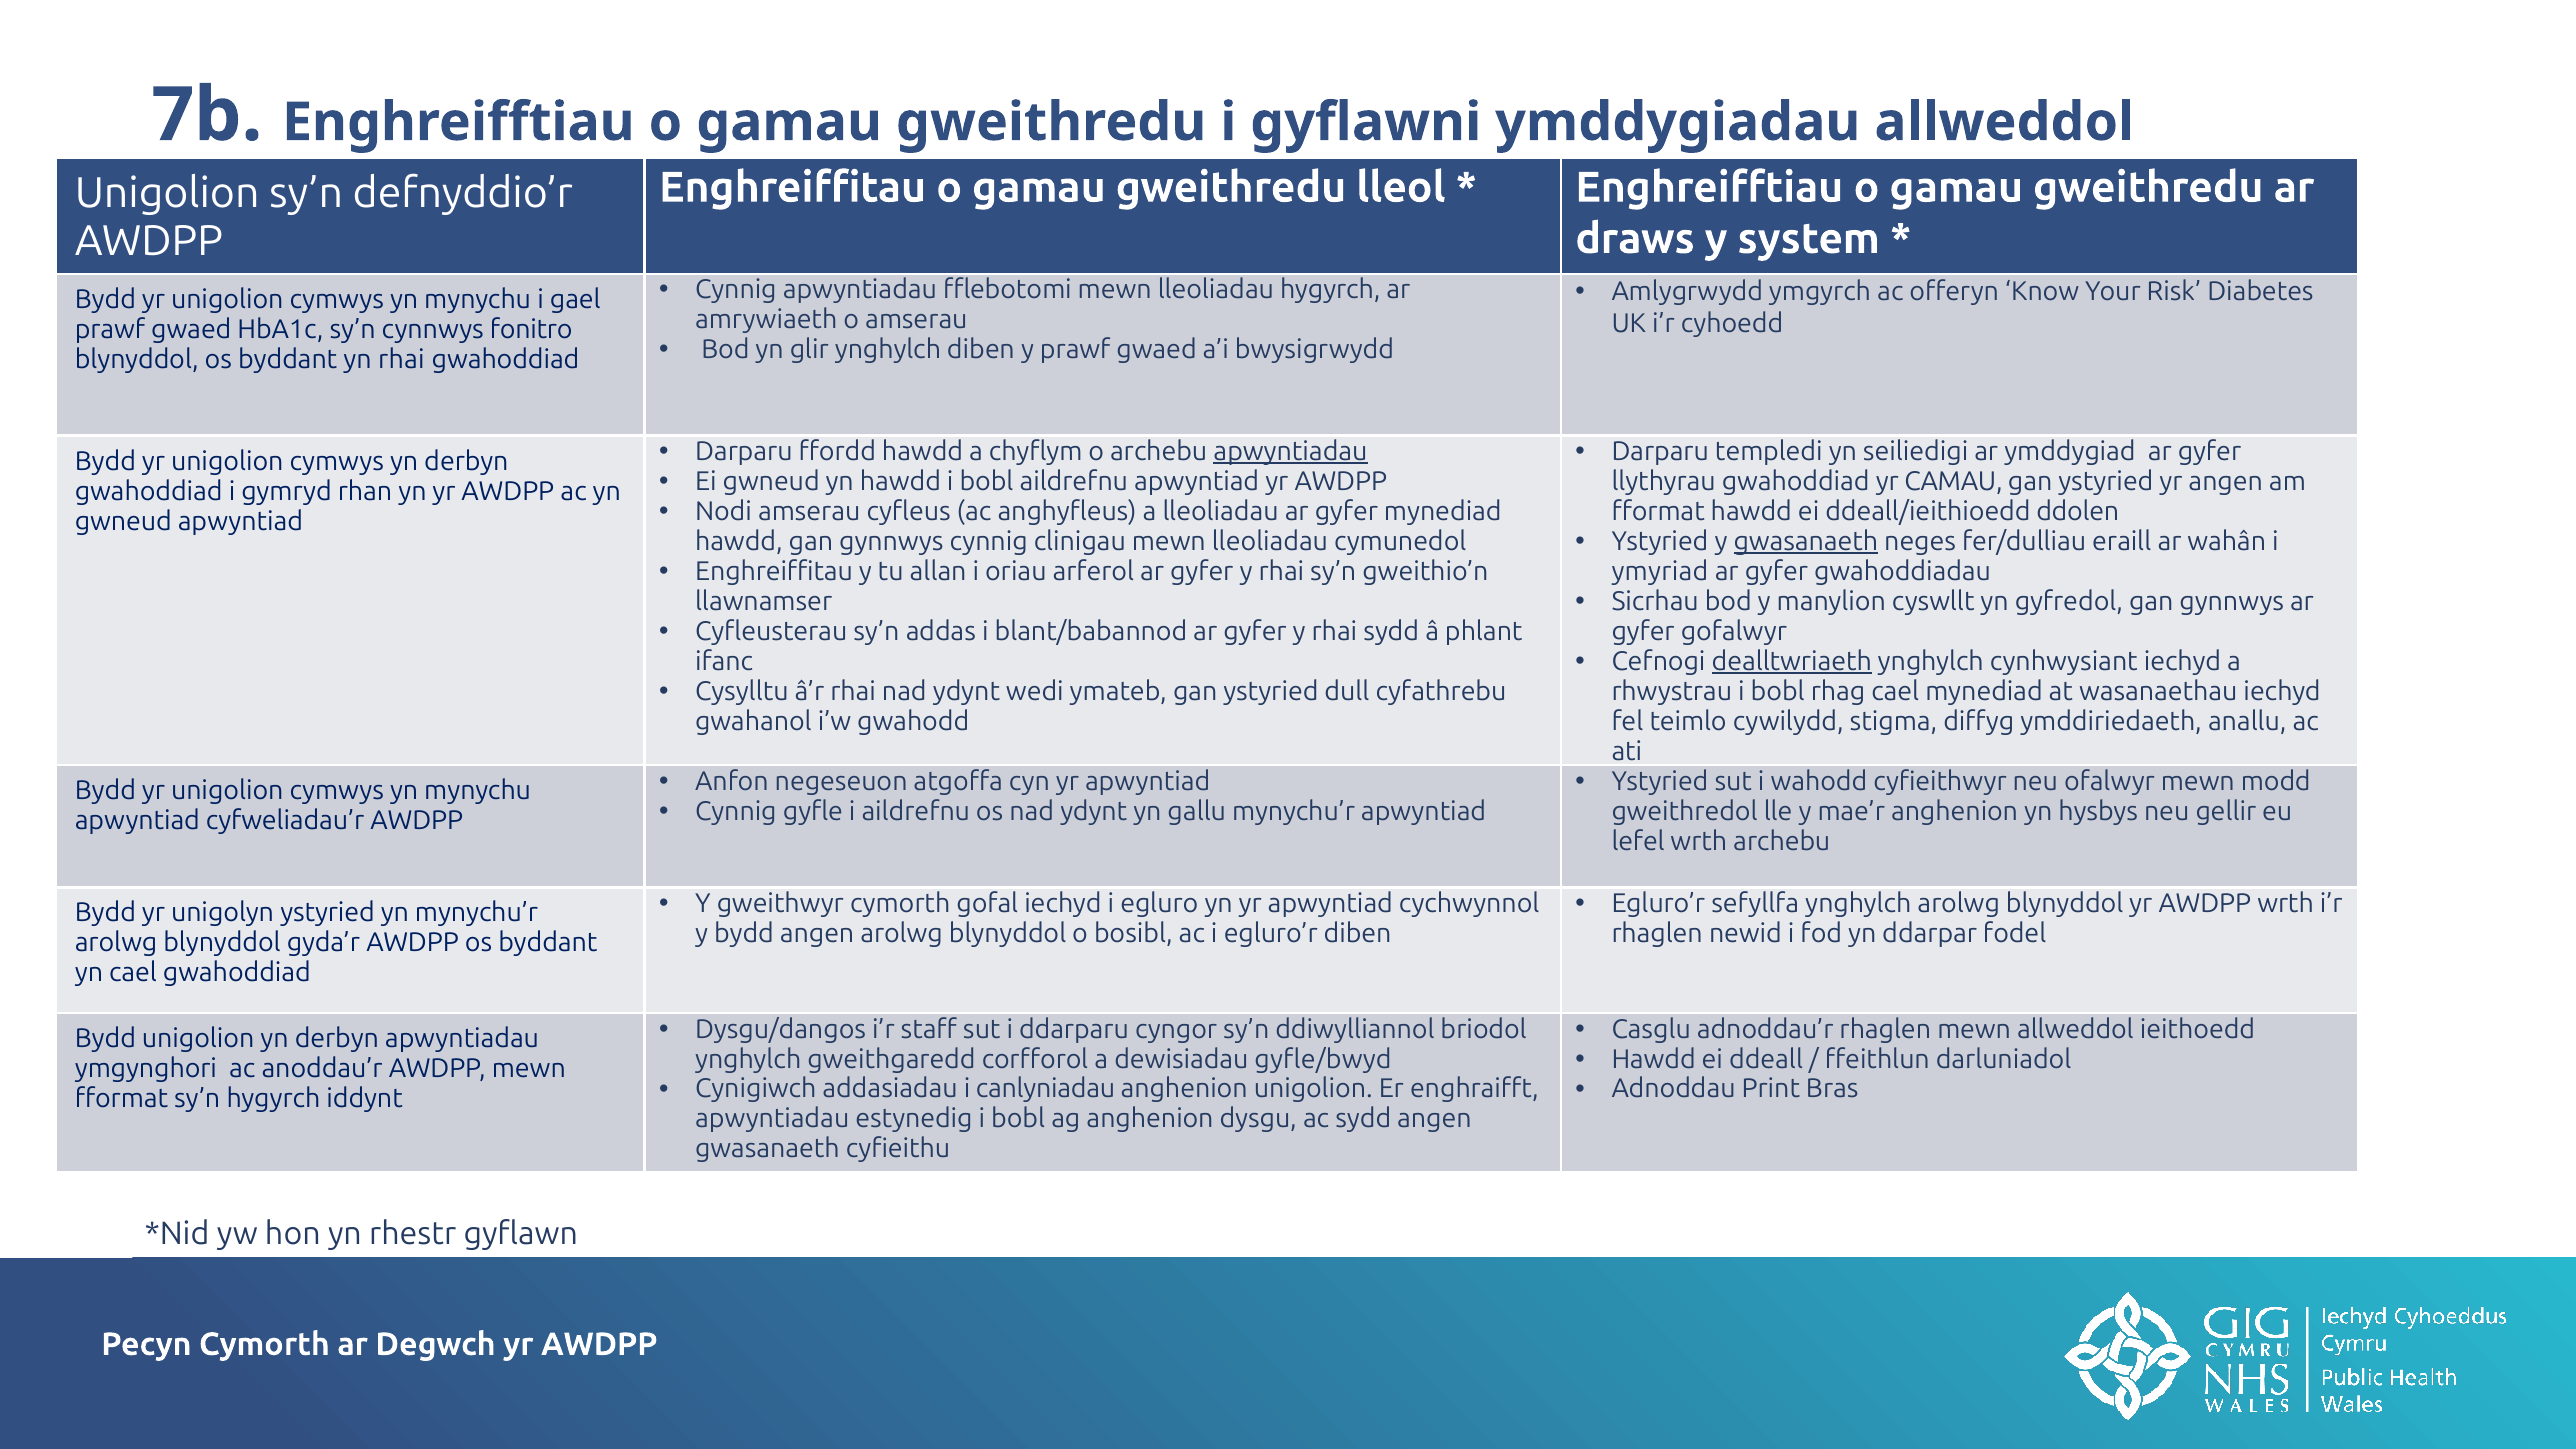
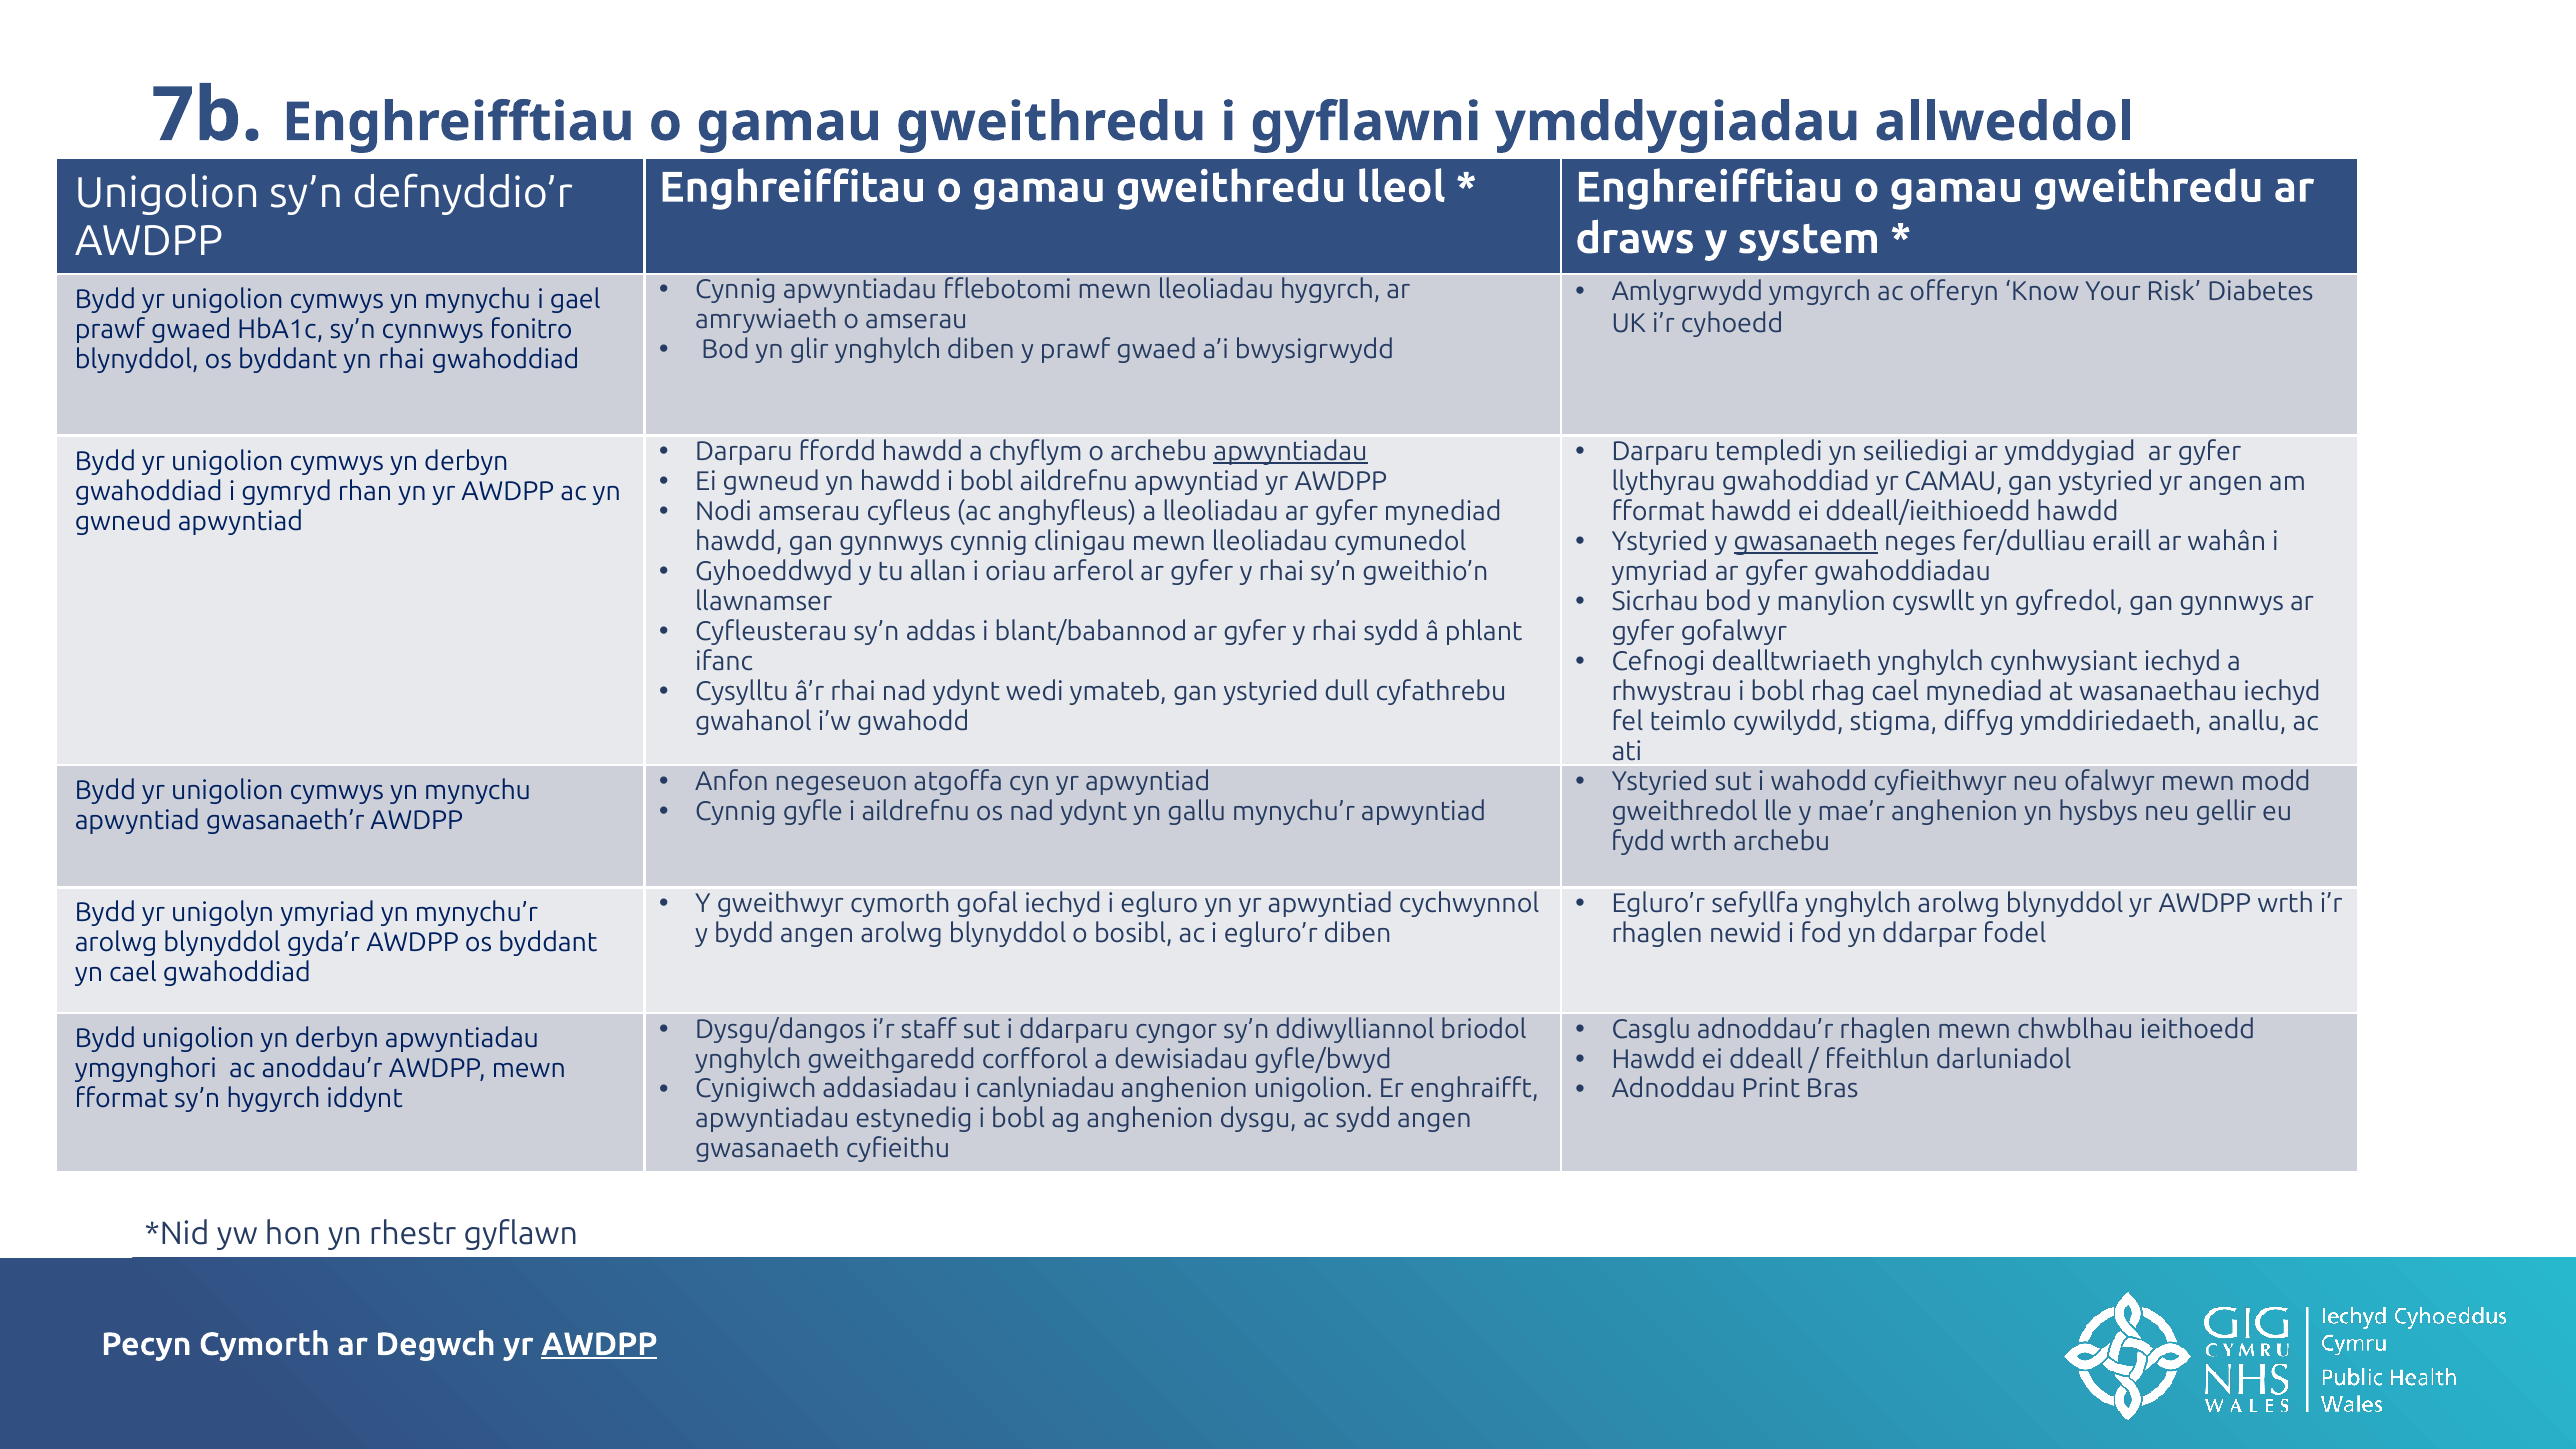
ddeall/ieithioedd ddolen: ddolen -> hawdd (2078, 511)
Enghreiffitau: Enghreiffitau -> Gyhoeddwyd (774, 571)
dealltwriaeth underline: present -> none (1792, 661)
cyfweliadau’r: cyfweliadau’r -> gwasanaeth’r (285, 821)
lefel: lefel -> fydd (1638, 841)
unigolyn ystyried: ystyried -> ymyriad (328, 913)
mewn allweddol: allweddol -> chwblhau (2075, 1029)
AWDPP underline: none -> present (599, 1344)
